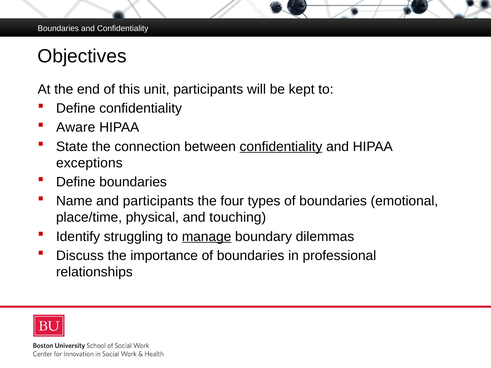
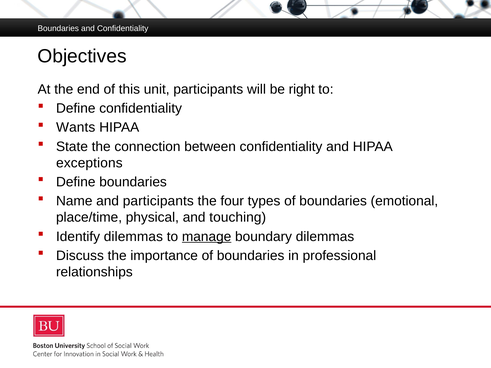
kept: kept -> right (302, 89)
Aware: Aware -> Wants (76, 128)
confidentiality underline: present -> none (281, 147)
Identify struggling: struggling -> dilemmas (133, 237)
